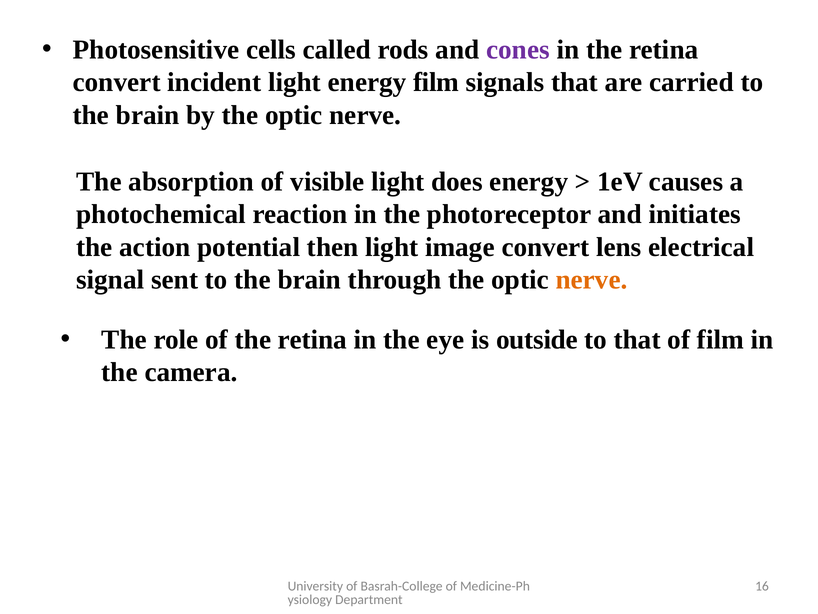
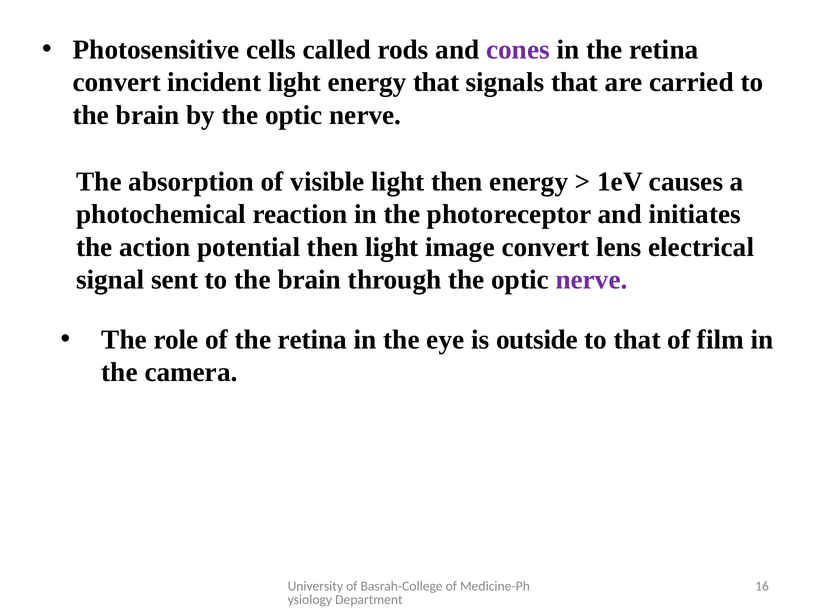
energy film: film -> that (436, 82)
light does: does -> then (457, 182)
nerve colour: orange -> purple (592, 280)
